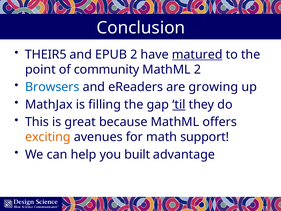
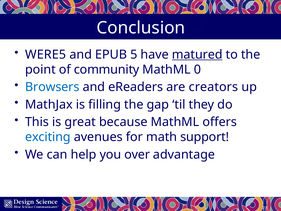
THEIR5: THEIR5 -> WERE5 (46, 54)
EPUB 2: 2 -> 5 (134, 54)
MathML 2: 2 -> 0 (198, 69)
growing: growing -> creators (213, 87)
til underline: present -> none (179, 104)
exciting colour: orange -> blue (48, 137)
built: built -> over (137, 154)
